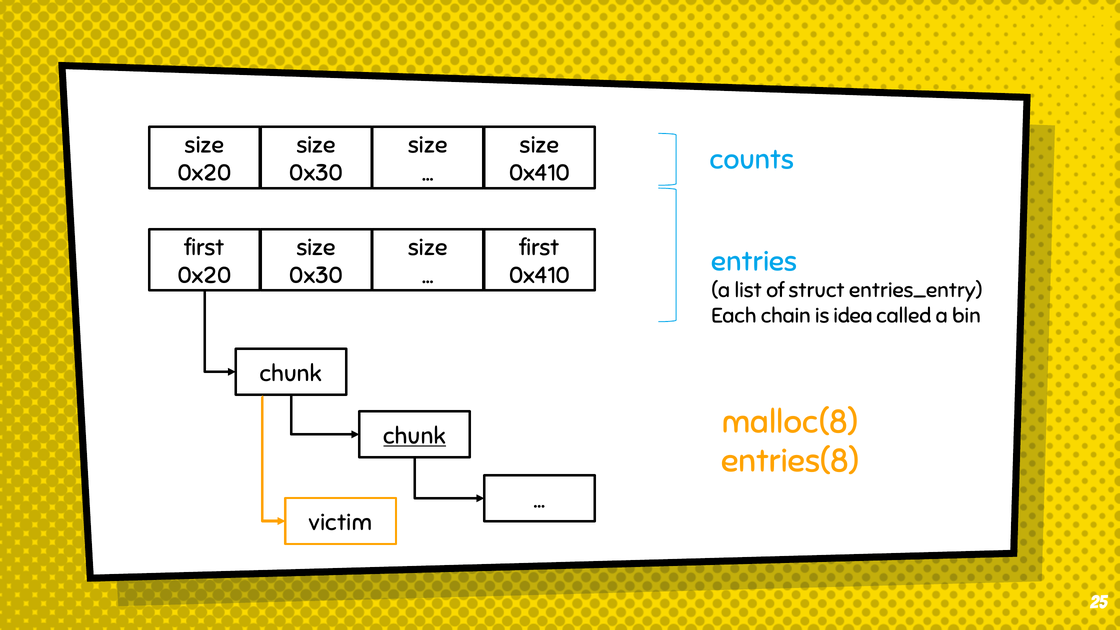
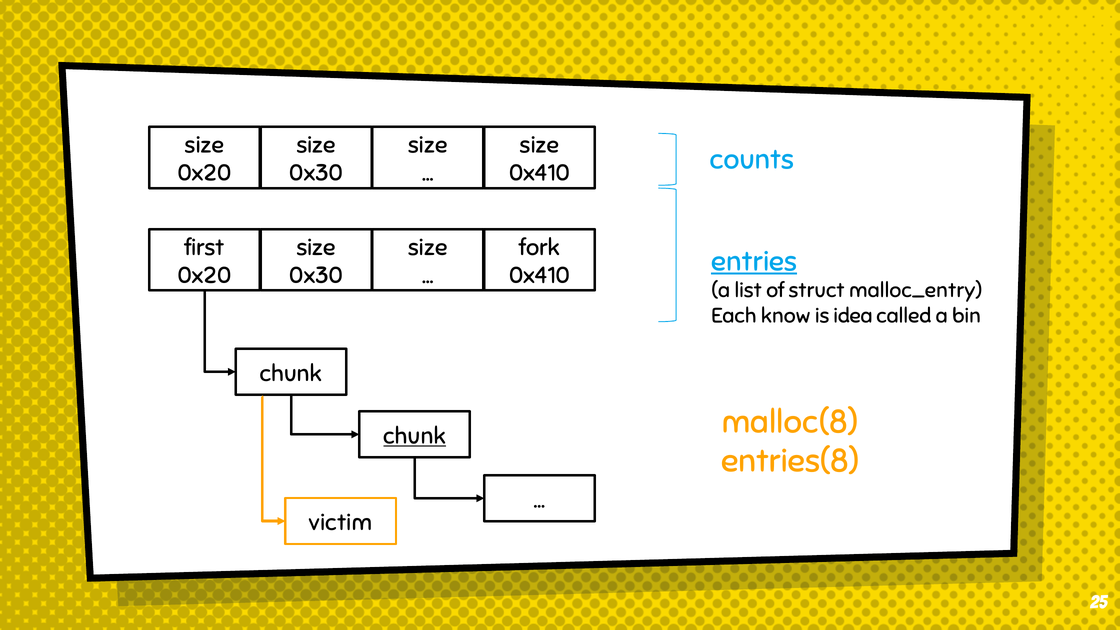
first: first -> fork (540, 247)
entries underline: none -> present (754, 261)
entries_entry: entries_entry -> malloc_entry (916, 290)
chain: chain -> know (786, 316)
